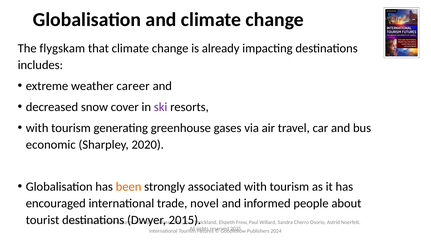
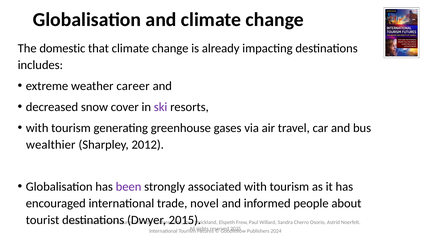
flygskam: flygskam -> domestic (62, 48)
economic: economic -> wealthier (51, 145)
2020: 2020 -> 2012 (148, 145)
been colour: orange -> purple (129, 187)
